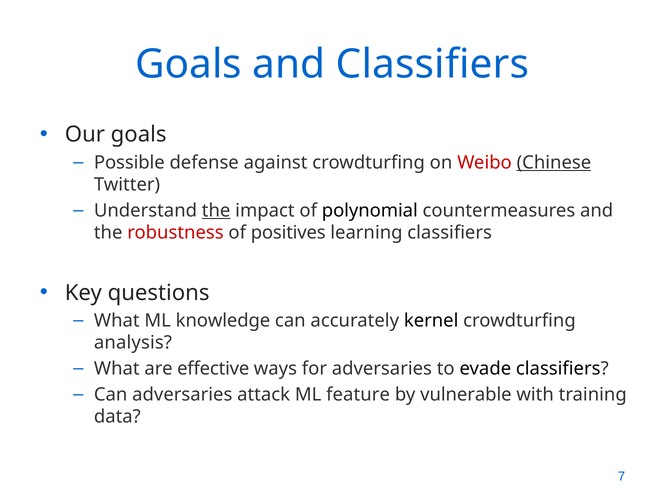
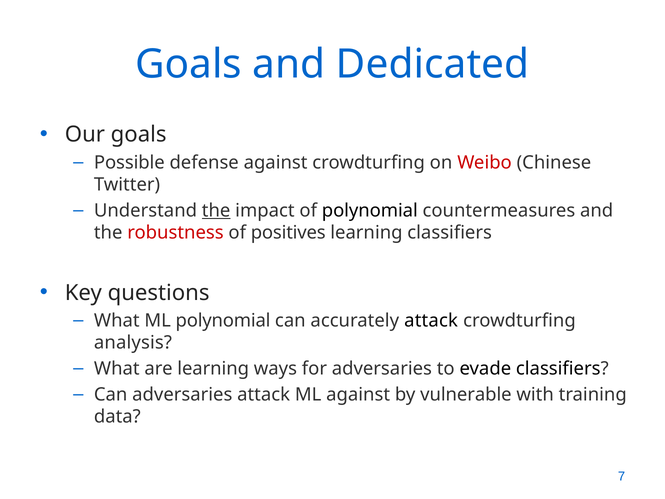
and Classifiers: Classifiers -> Dedicated (433, 64)
Chinese underline: present -> none (554, 162)
ML knowledge: knowledge -> polynomial (223, 321)
accurately kernel: kernel -> attack (431, 321)
are effective: effective -> learning (213, 369)
ML feature: feature -> against (358, 394)
